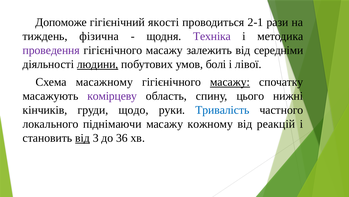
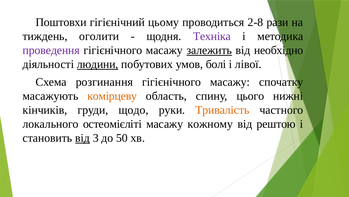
Допоможе: Допоможе -> Поштовхи (61, 22)
якості: якості -> цьому (164, 22)
2-1: 2-1 -> 2-8 (255, 22)
фізична: фізична -> оголити (99, 36)
залежить underline: none -> present (209, 50)
середніми: середніми -> необхідно (279, 50)
масажному: масажному -> розгинання (104, 82)
масажу underline: present -> none (230, 82)
комірцеву colour: purple -> orange (112, 96)
Тривалість colour: blue -> orange (222, 110)
піднімаючи: піднімаючи -> остеомієліті (112, 124)
реакцій: реакцій -> рештою (276, 124)
36: 36 -> 50 (122, 138)
